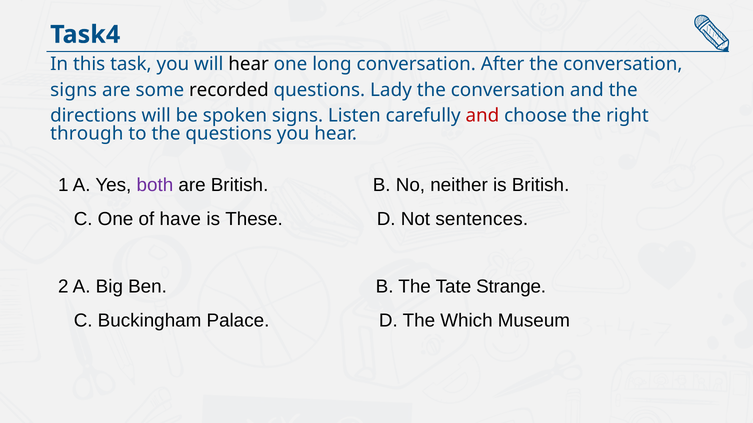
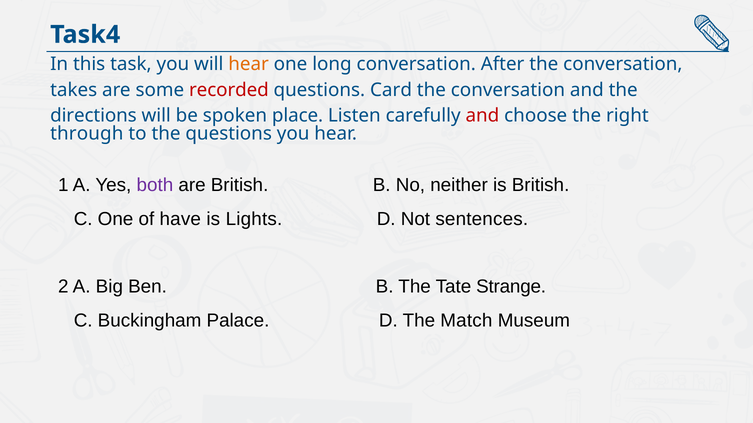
hear colour: black -> orange (249, 64)
signs: signs -> takes (74, 90)
recorded colour: black -> red (229, 90)
Lady: Lady -> Card (391, 90)
spoken signs: signs -> place (298, 116)
These: These -> Lights (254, 219)
Which: Which -> Match (466, 321)
